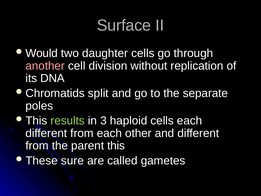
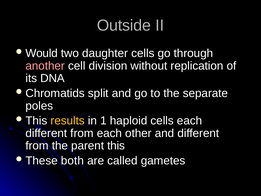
Surface: Surface -> Outside (124, 25)
results colour: light green -> yellow (68, 121)
3: 3 -> 1 (103, 121)
sure: sure -> both (72, 160)
